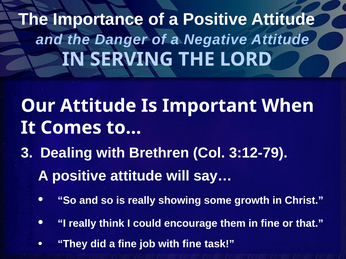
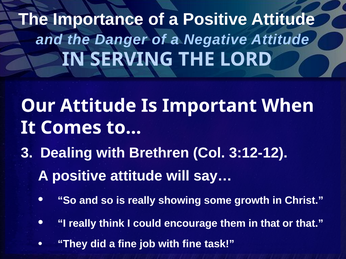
3:12-79: 3:12-79 -> 3:12-12 (258, 153)
in fine: fine -> that (270, 224)
